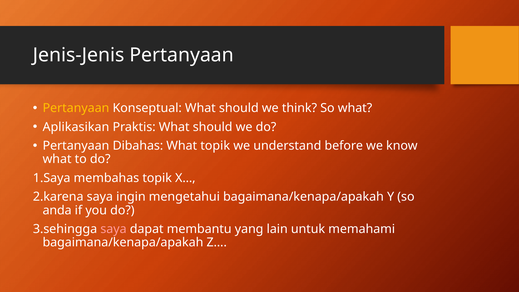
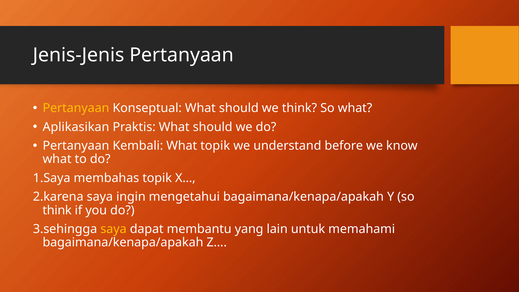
Dibahas: Dibahas -> Kembali (138, 146)
anda: anda -> think (57, 210)
saya colour: pink -> yellow (113, 229)
